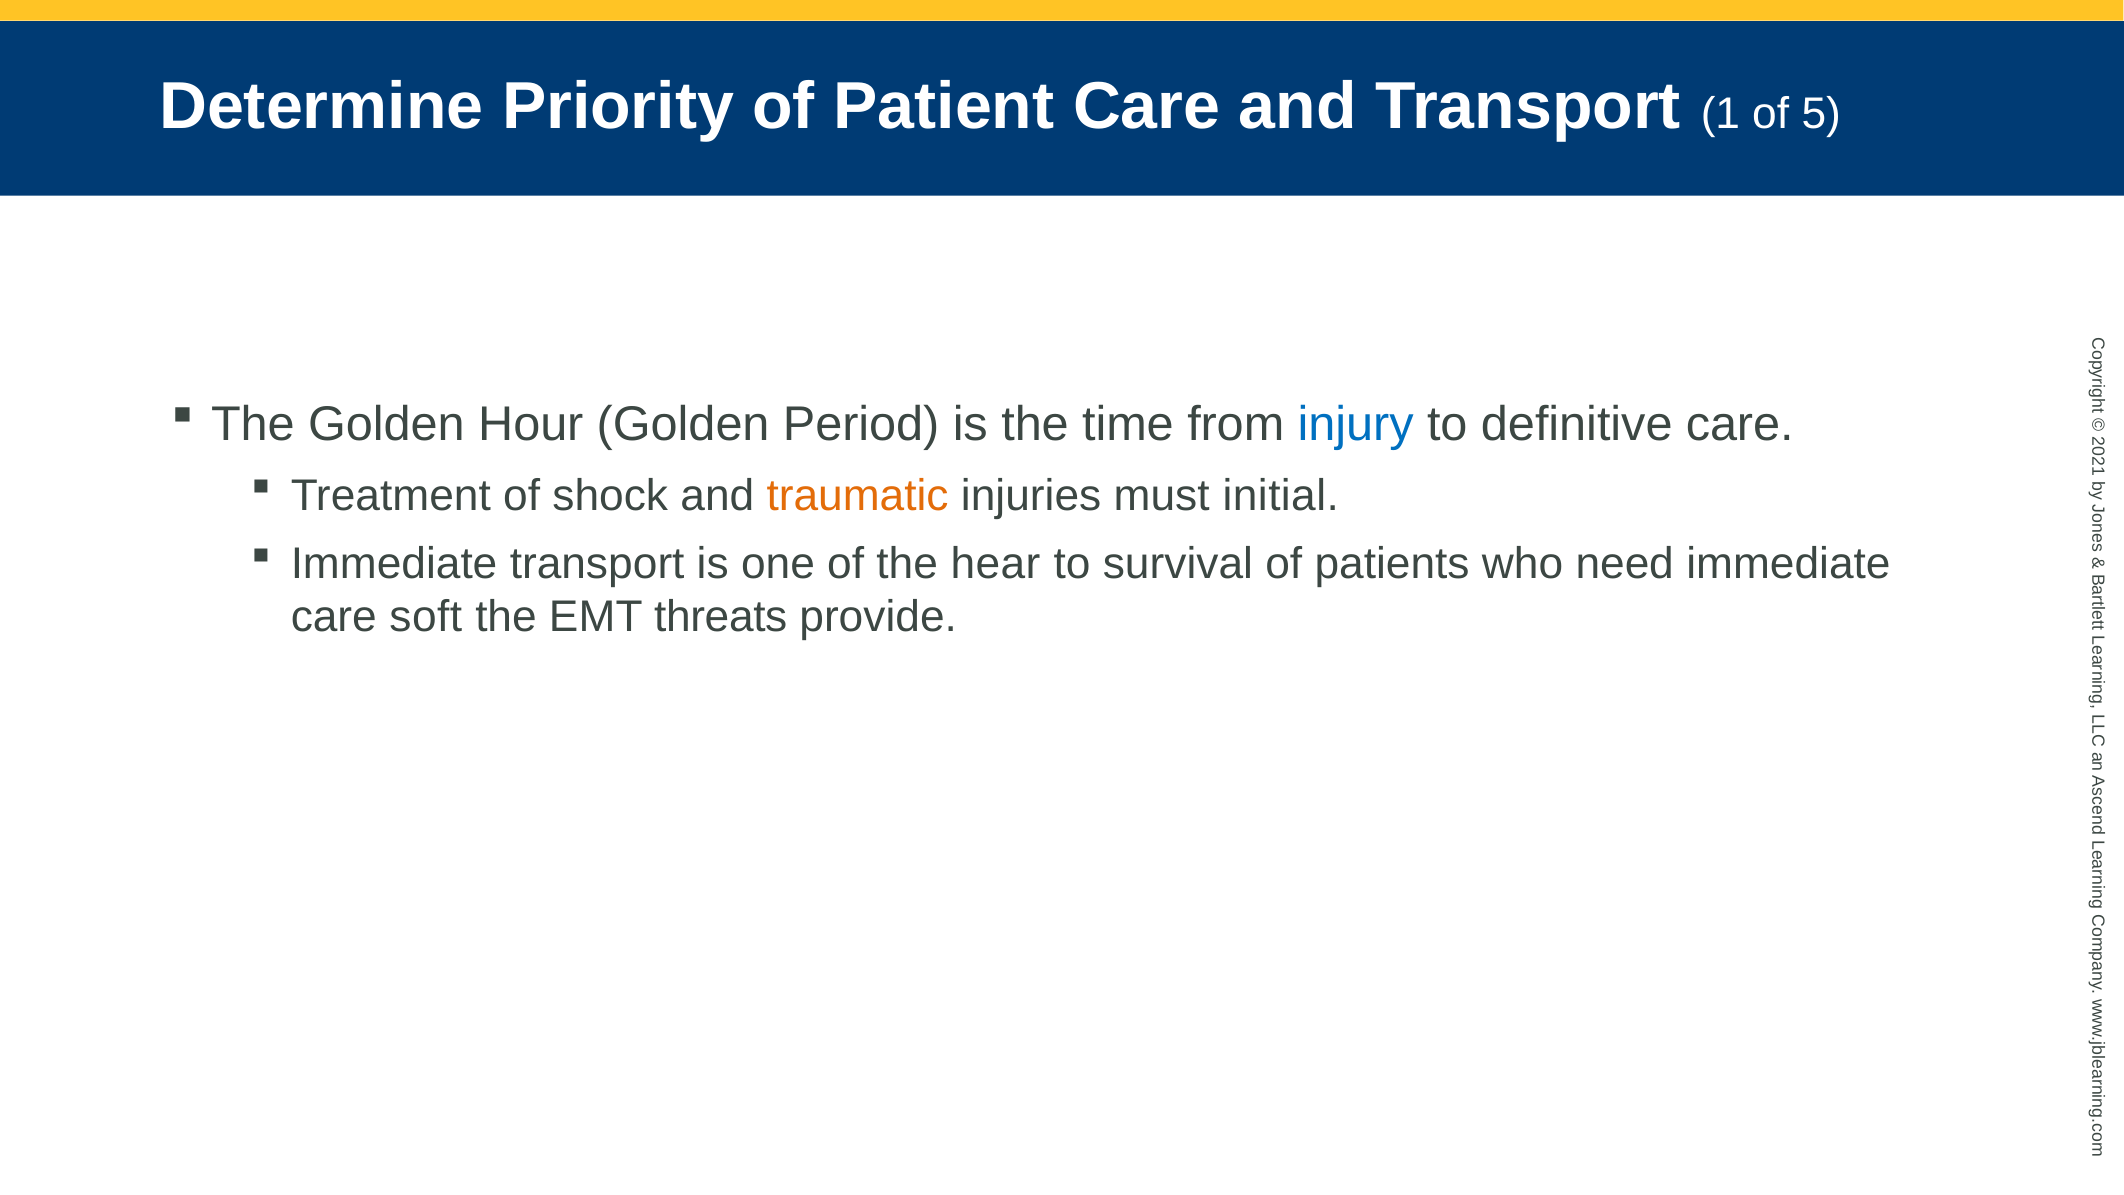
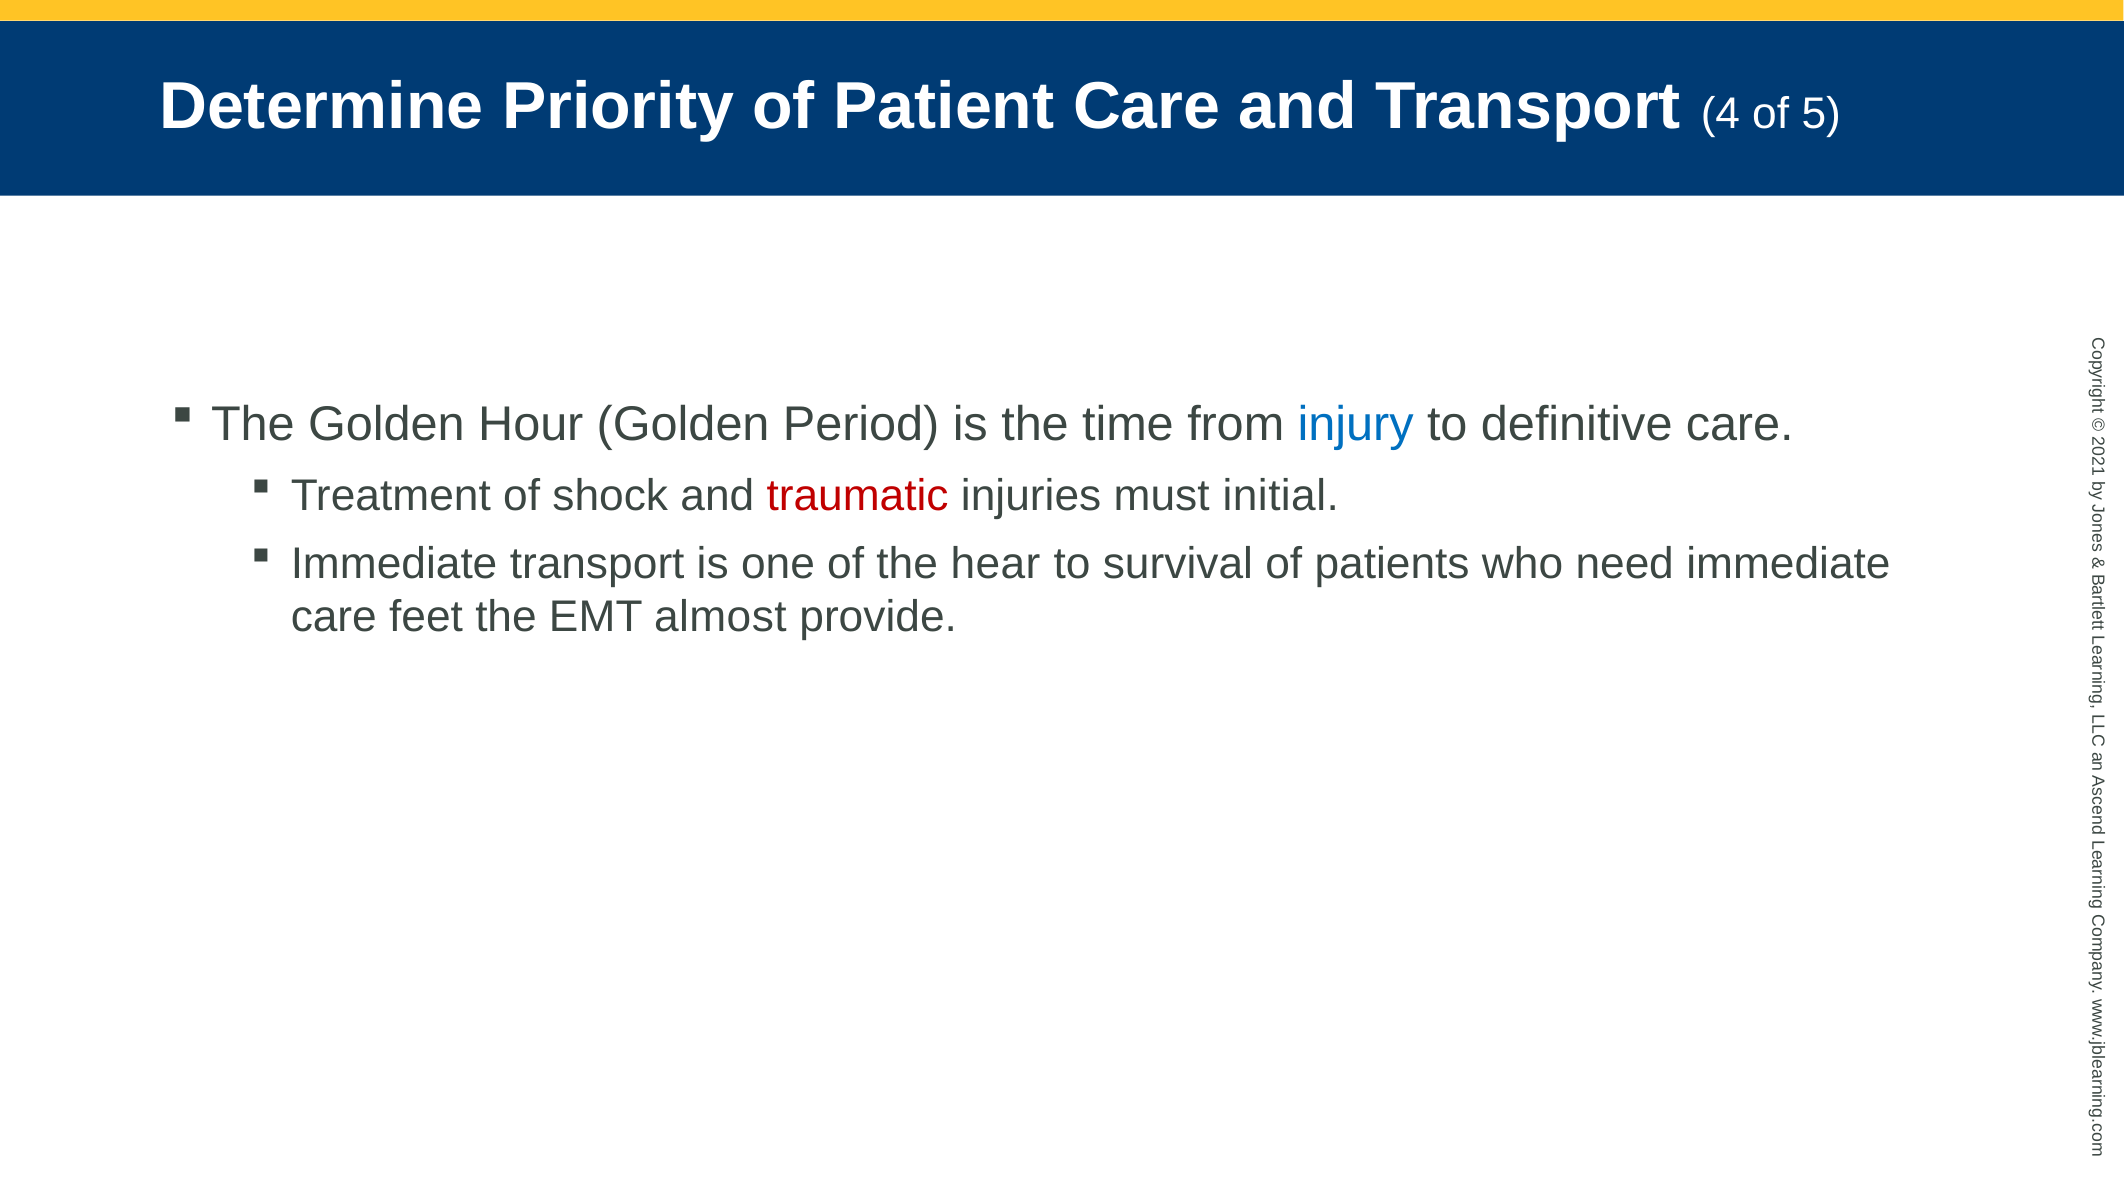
Transport 1: 1 -> 4 (1720, 114)
traumatic colour: orange -> red (858, 495)
soft: soft -> feet (426, 617)
threats: threats -> almost (720, 617)
